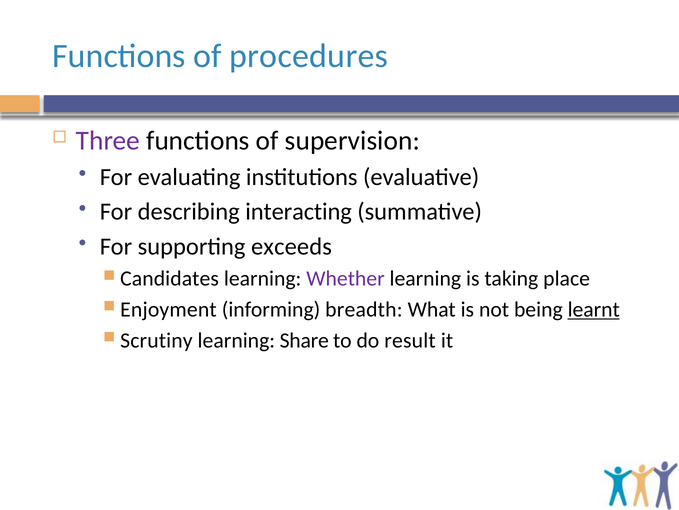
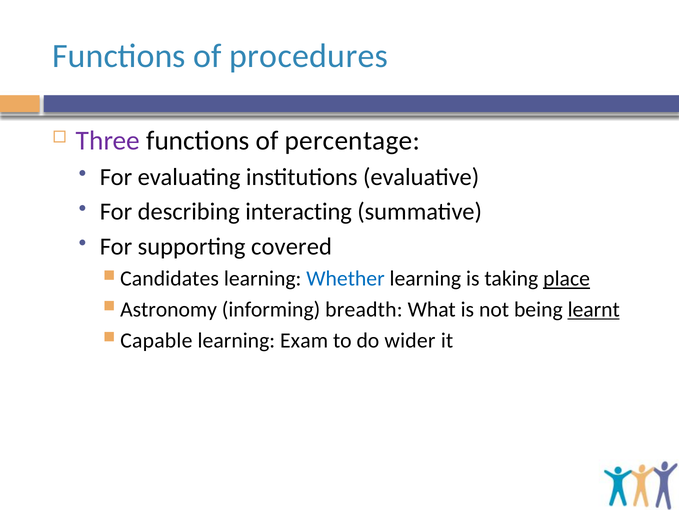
supervision: supervision -> percentage (352, 141)
exceeds: exceeds -> covered (291, 246)
Whether colour: purple -> blue (346, 278)
place underline: none -> present (567, 278)
Enjoyment: Enjoyment -> Astronomy (169, 309)
Scrutiny: Scrutiny -> Capable (156, 340)
Share: Share -> Exam (304, 340)
result: result -> wider (410, 340)
